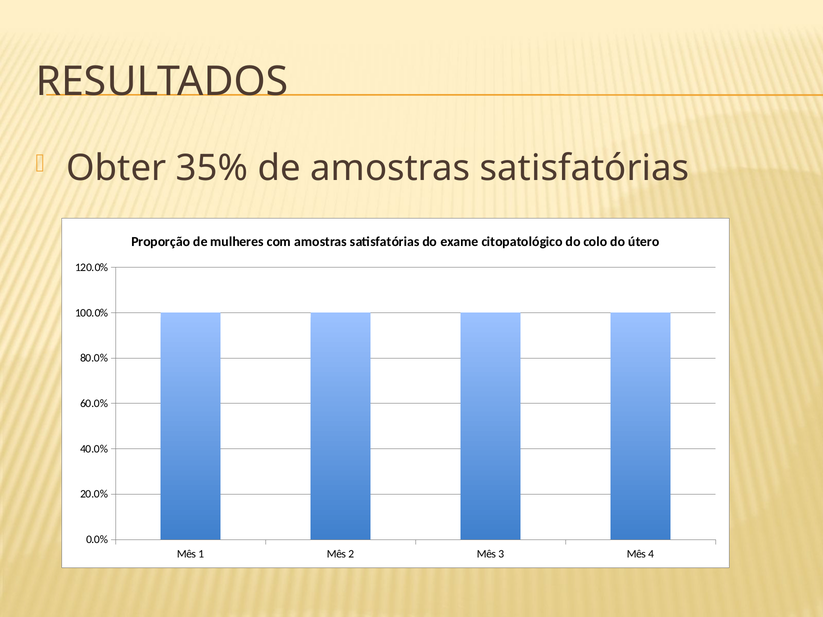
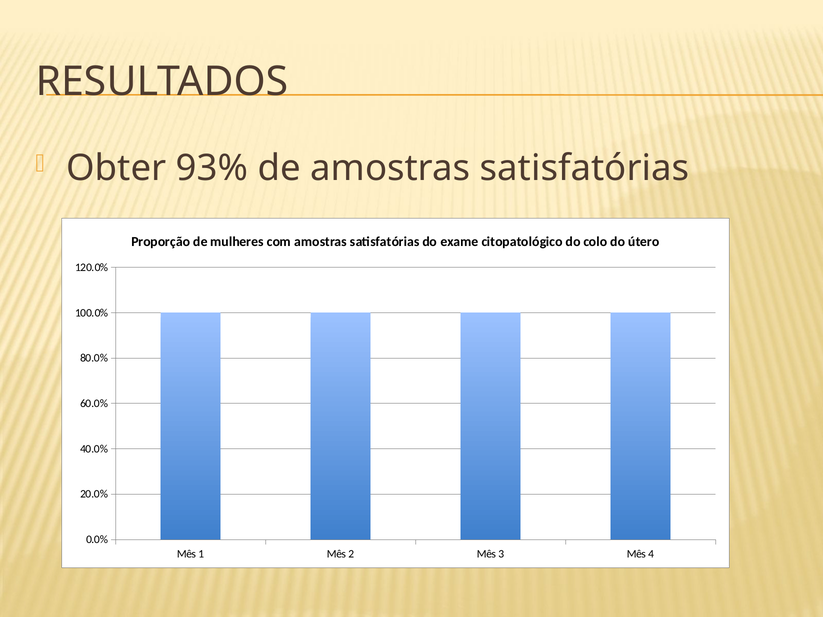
35%: 35% -> 93% (212, 168)
